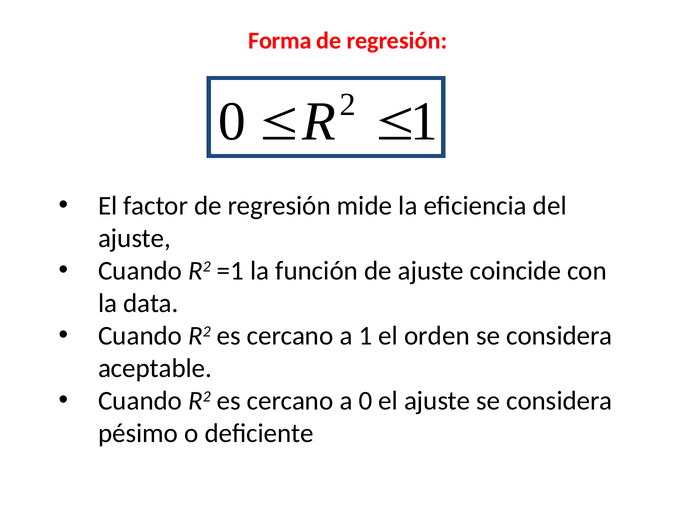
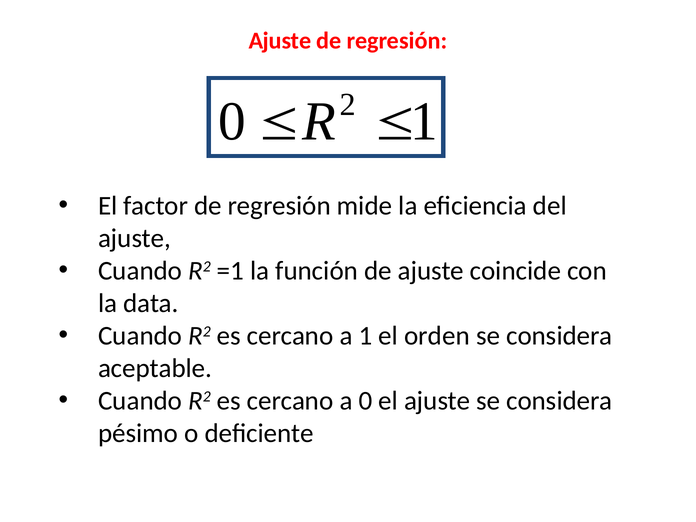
Forma: Forma -> Ajuste (280, 41)
